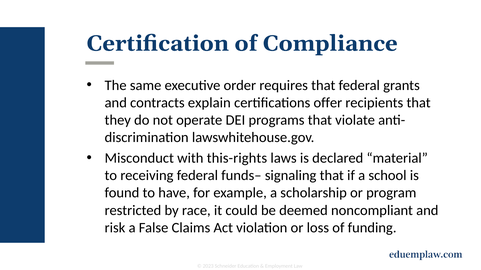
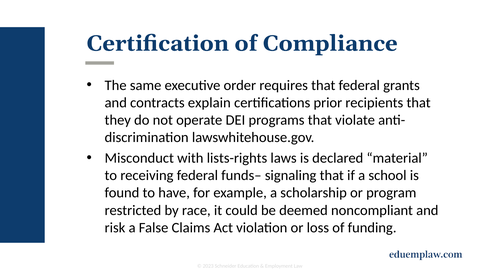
offer: offer -> prior (328, 103)
this-rights: this-rights -> lists-rights (237, 158)
